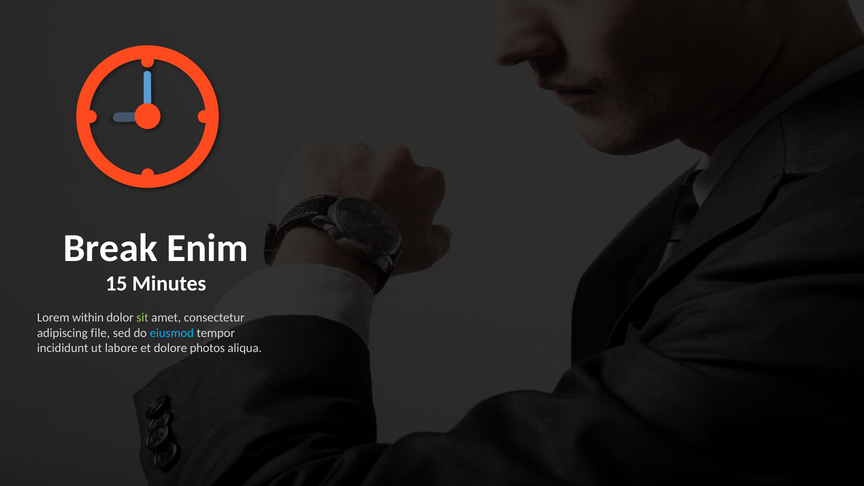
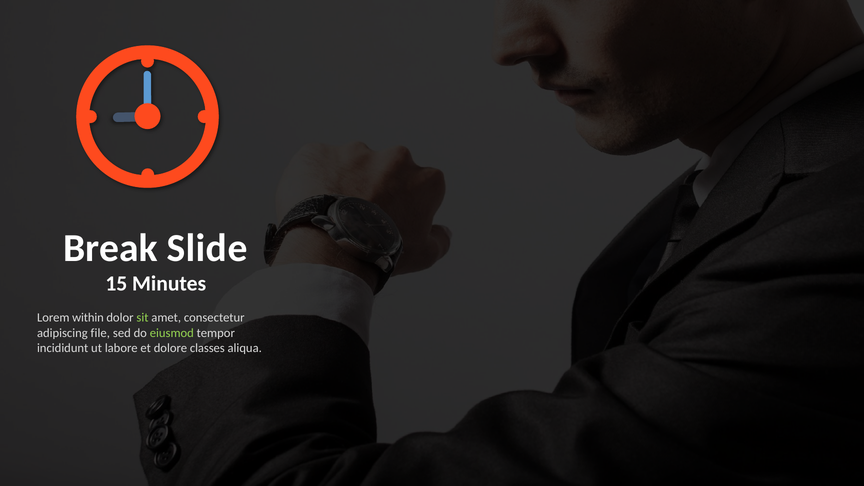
Enim: Enim -> Slide (207, 248)
eiusmod colour: light blue -> light green (172, 333)
photos: photos -> classes (207, 348)
